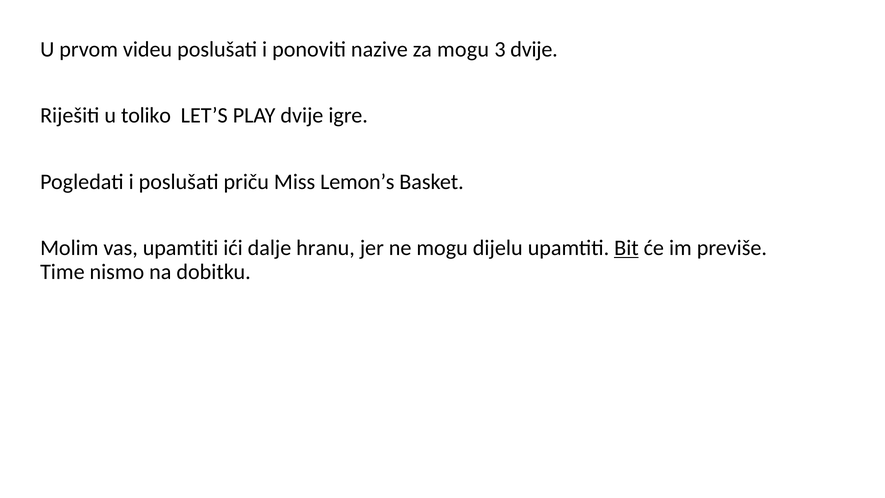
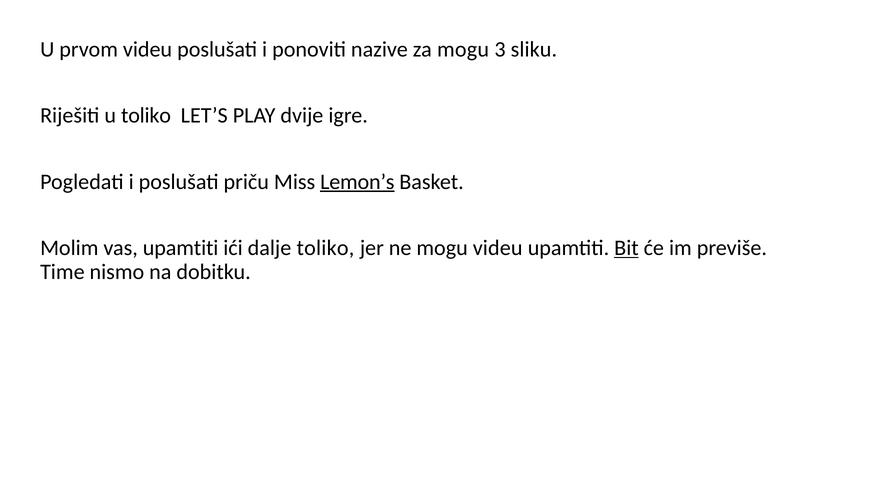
3 dvije: dvije -> sliku (534, 49)
Lemon’s underline: none -> present (357, 182)
dalje hranu: hranu -> toliko (325, 248)
mogu dijelu: dijelu -> videu (498, 248)
